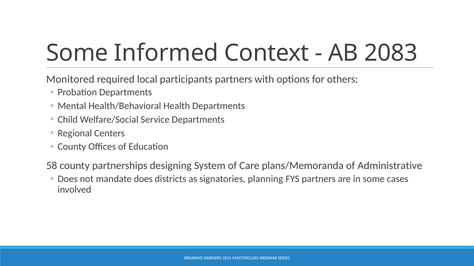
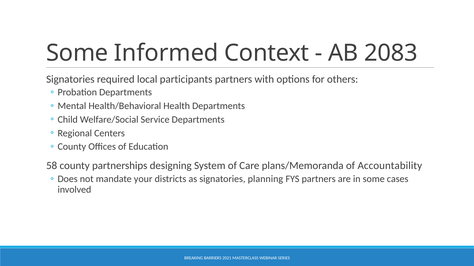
Monitored: Monitored -> Signatories (70, 79)
Administrative: Administrative -> Accountability (390, 166)
mandate does: does -> your (143, 179)
